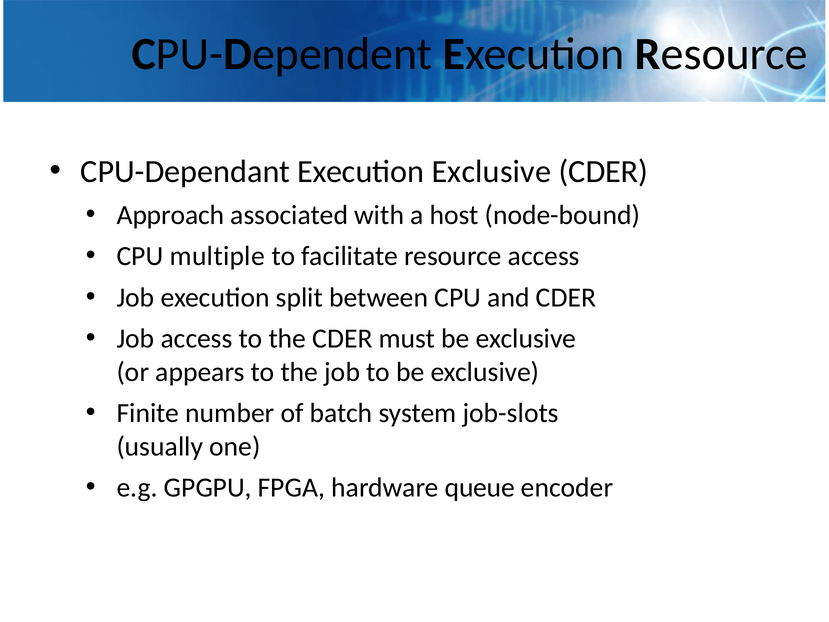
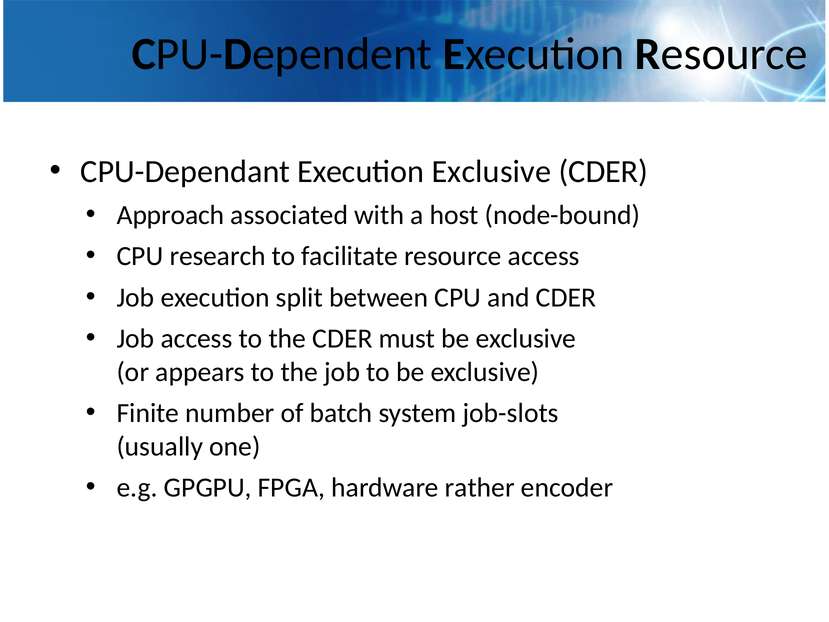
multiple: multiple -> research (218, 256)
queue: queue -> rather (480, 487)
